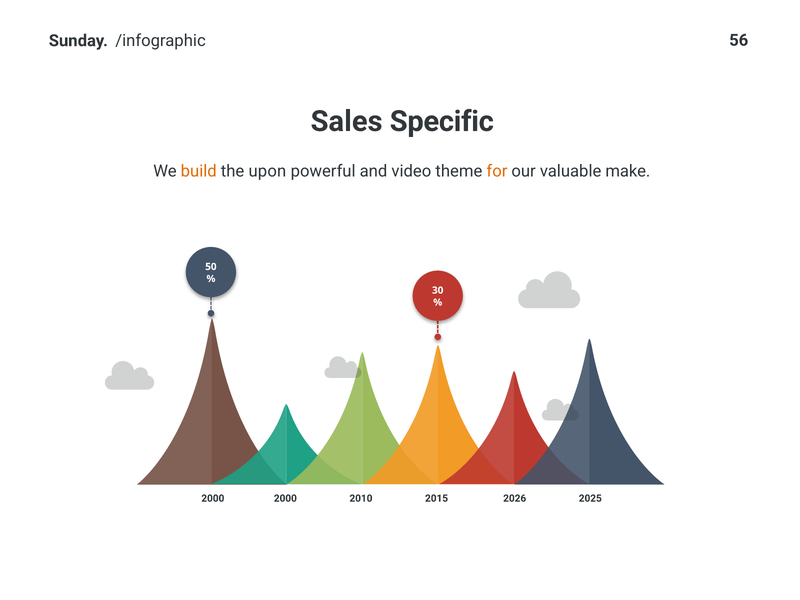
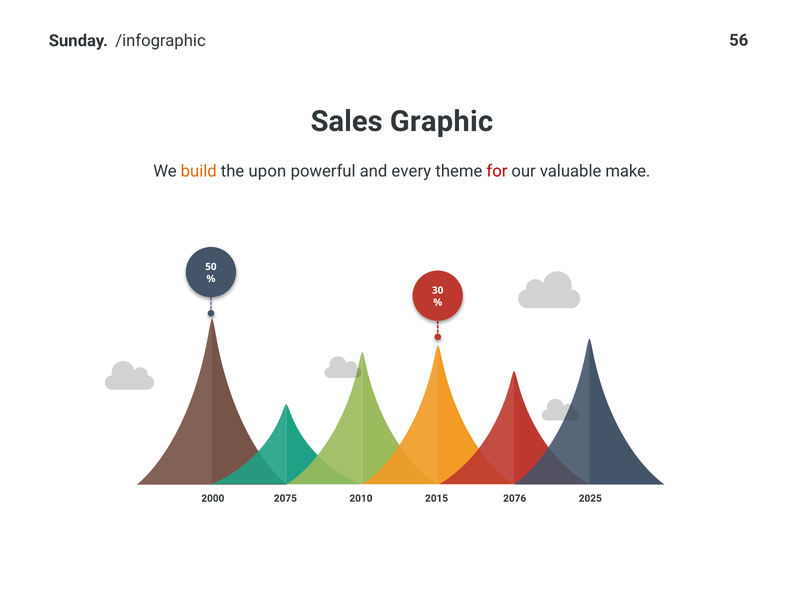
Specific: Specific -> Graphic (441, 121)
video: video -> every (411, 171)
for colour: orange -> red (497, 171)
2000 2000: 2000 -> 2075 (285, 498)
2026: 2026 -> 2076 (515, 498)
